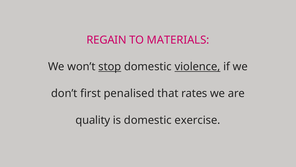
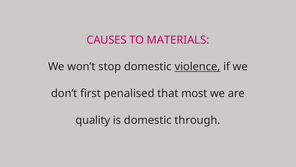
REGAIN: REGAIN -> CAUSES (107, 40)
stop underline: present -> none (110, 67)
rates: rates -> most (194, 93)
exercise: exercise -> through (197, 120)
